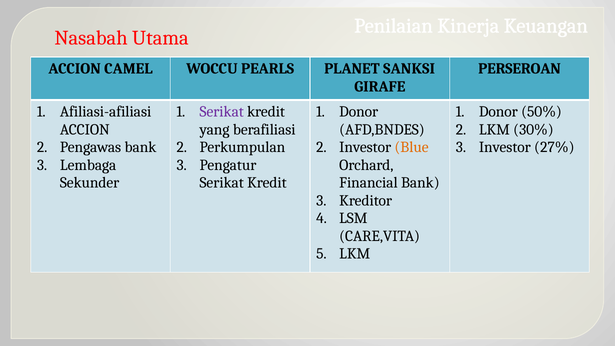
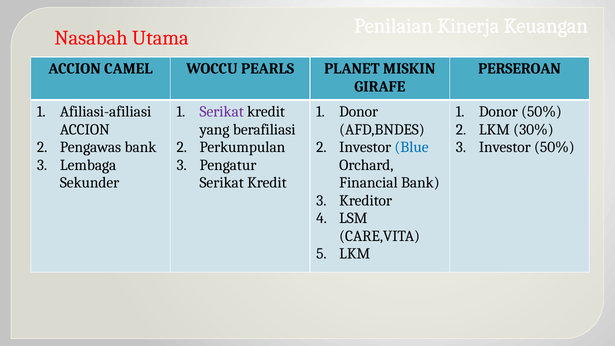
SANKSI: SANKSI -> MISKIN (409, 69)
Blue colour: orange -> blue (412, 147)
Investor 27%: 27% -> 50% (554, 147)
